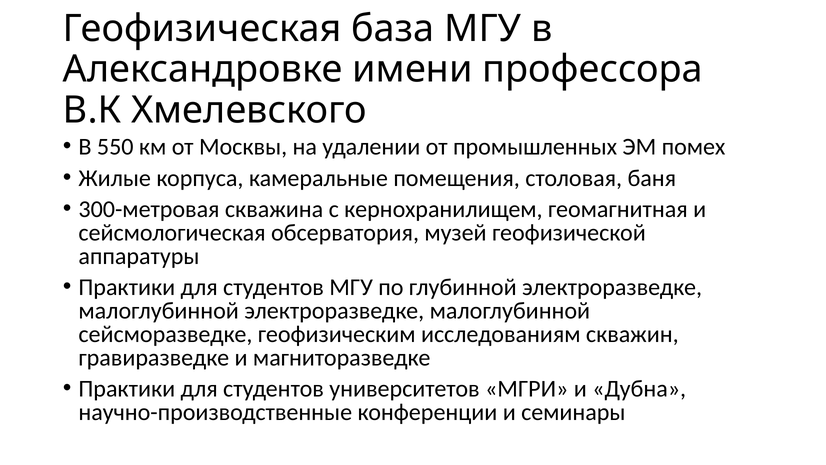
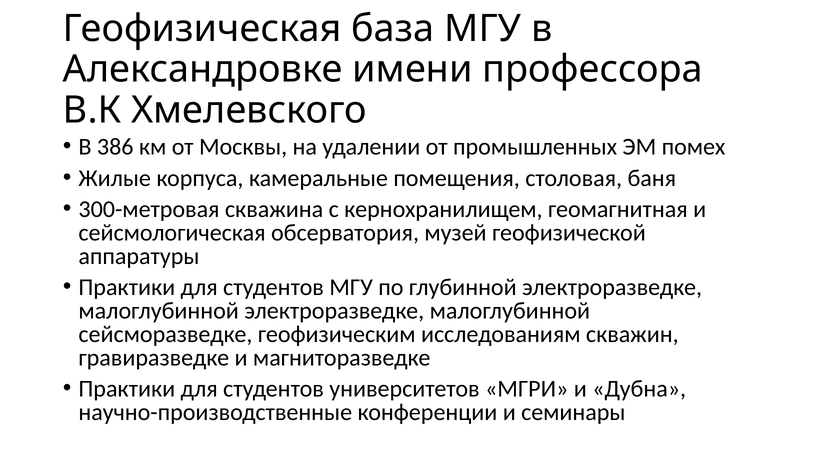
550: 550 -> 386 (115, 147)
